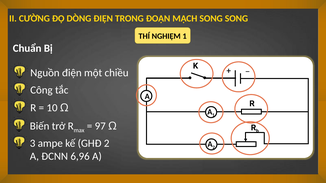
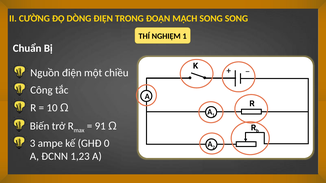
97: 97 -> 91 (100, 126)
GHĐ 2: 2 -> 0 (107, 144)
6,96: 6,96 -> 1,23 (80, 157)
